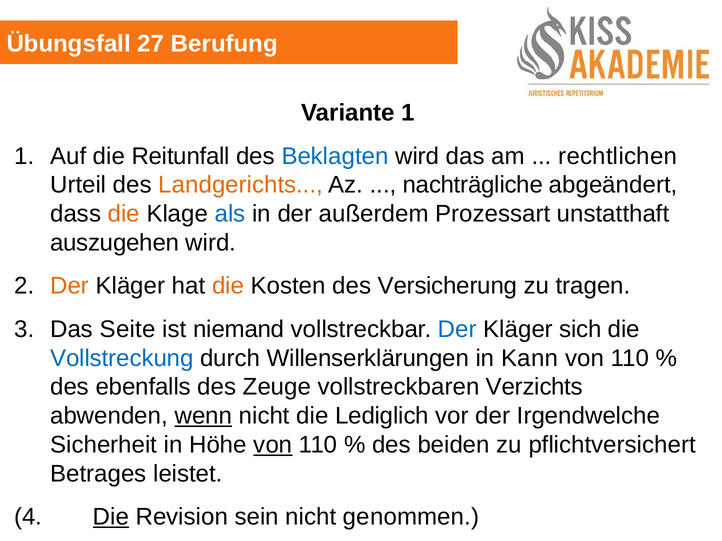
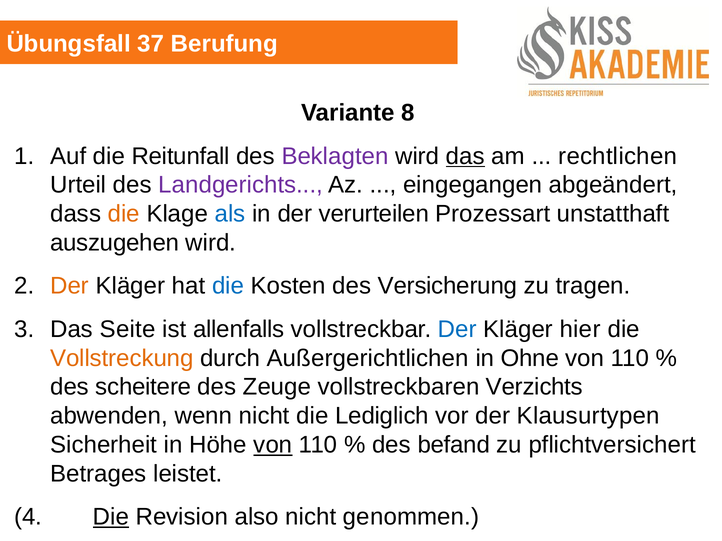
27: 27 -> 37 (151, 44)
Variante 1: 1 -> 8 (408, 113)
Beklagten colour: blue -> purple (335, 156)
das underline: none -> present (465, 156)
Landgerichts colour: orange -> purple (241, 185)
nachträgliche: nachträgliche -> eingegangen (473, 185)
außerdem: außerdem -> verurteilen (374, 214)
die colour: orange -> blue (228, 286)
niemand: niemand -> allenfalls (239, 330)
sich: sich -> hier (580, 330)
Vollstreckung colour: blue -> orange (122, 358)
Willenserklärungen: Willenserklärungen -> Außergerichtlichen (368, 358)
Kann: Kann -> Ohne (530, 358)
ebenfalls: ebenfalls -> scheitere (143, 387)
wenn underline: present -> none (203, 416)
Irgendwelche: Irgendwelche -> Klausurtypen (588, 416)
beiden: beiden -> befand (454, 445)
sein: sein -> also (257, 517)
